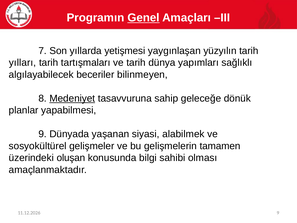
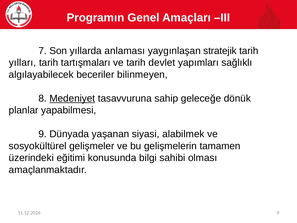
Genel underline: present -> none (143, 18)
yetişmesi: yetişmesi -> anlaması (125, 51)
yüzyılın: yüzyılın -> stratejik (220, 51)
dünya: dünya -> devlet (162, 63)
oluşan: oluşan -> eğitimi (71, 158)
